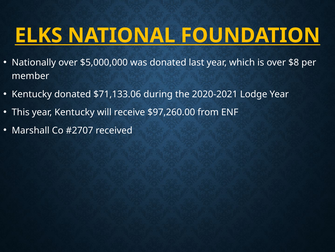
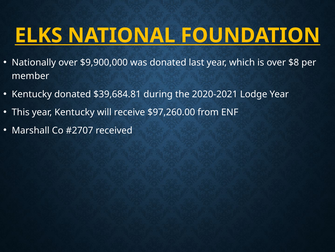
$5,000,000: $5,000,000 -> $9,900,000 (104, 62)
$71,133.06: $71,133.06 -> $39,684.81 (117, 94)
